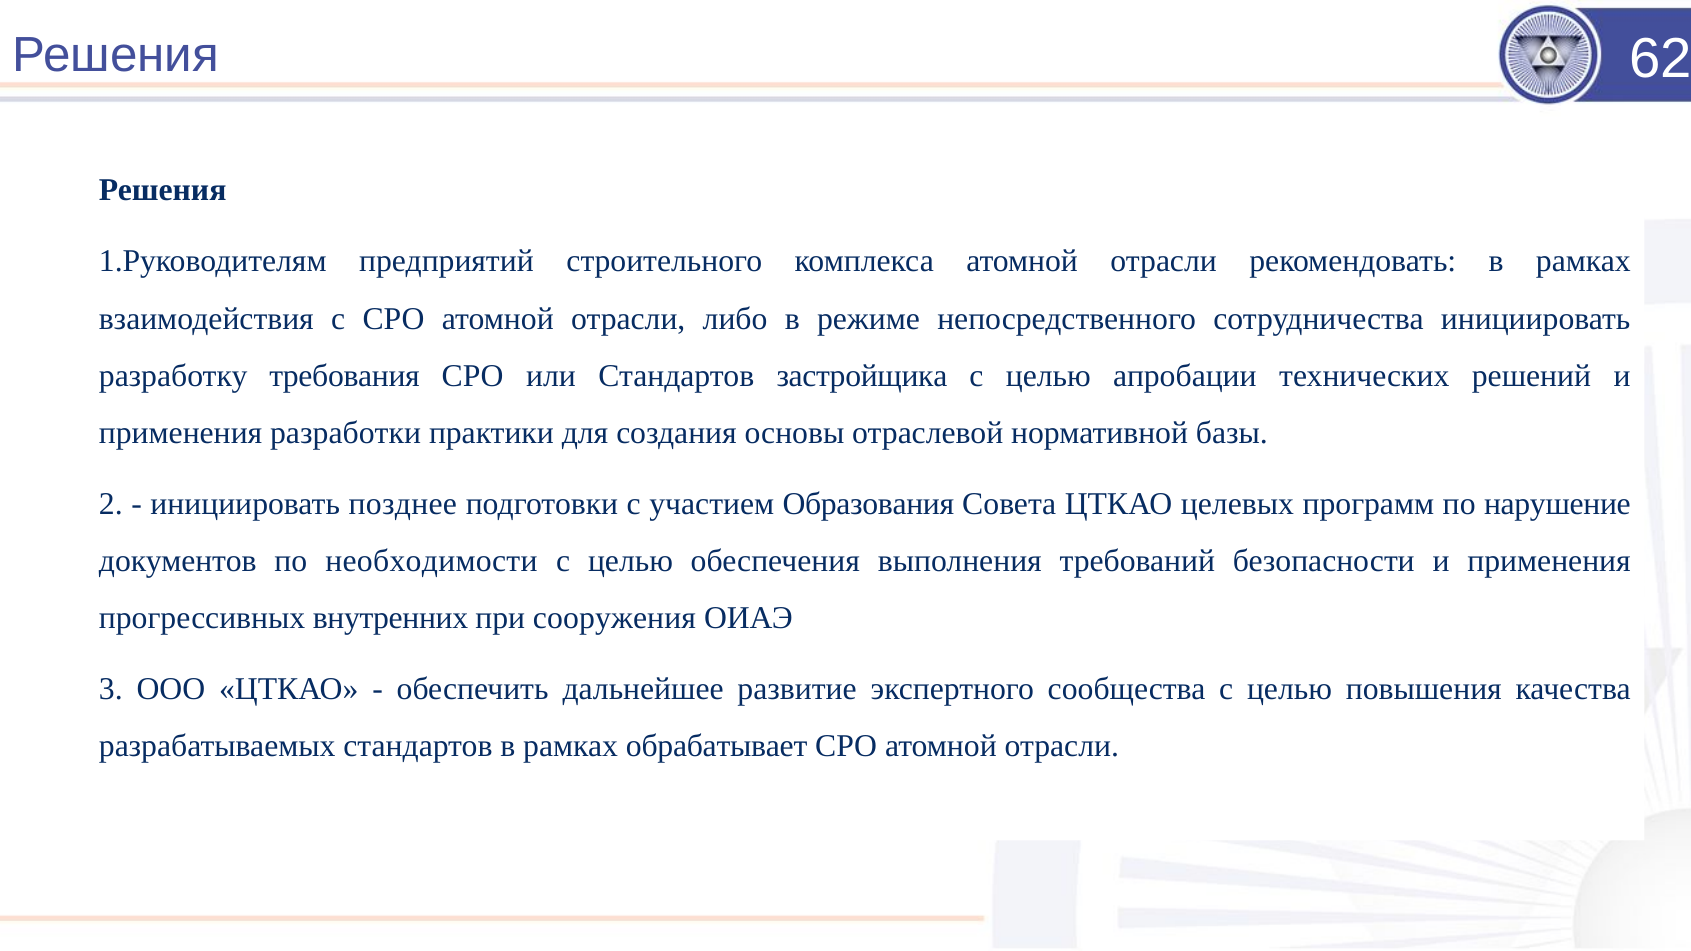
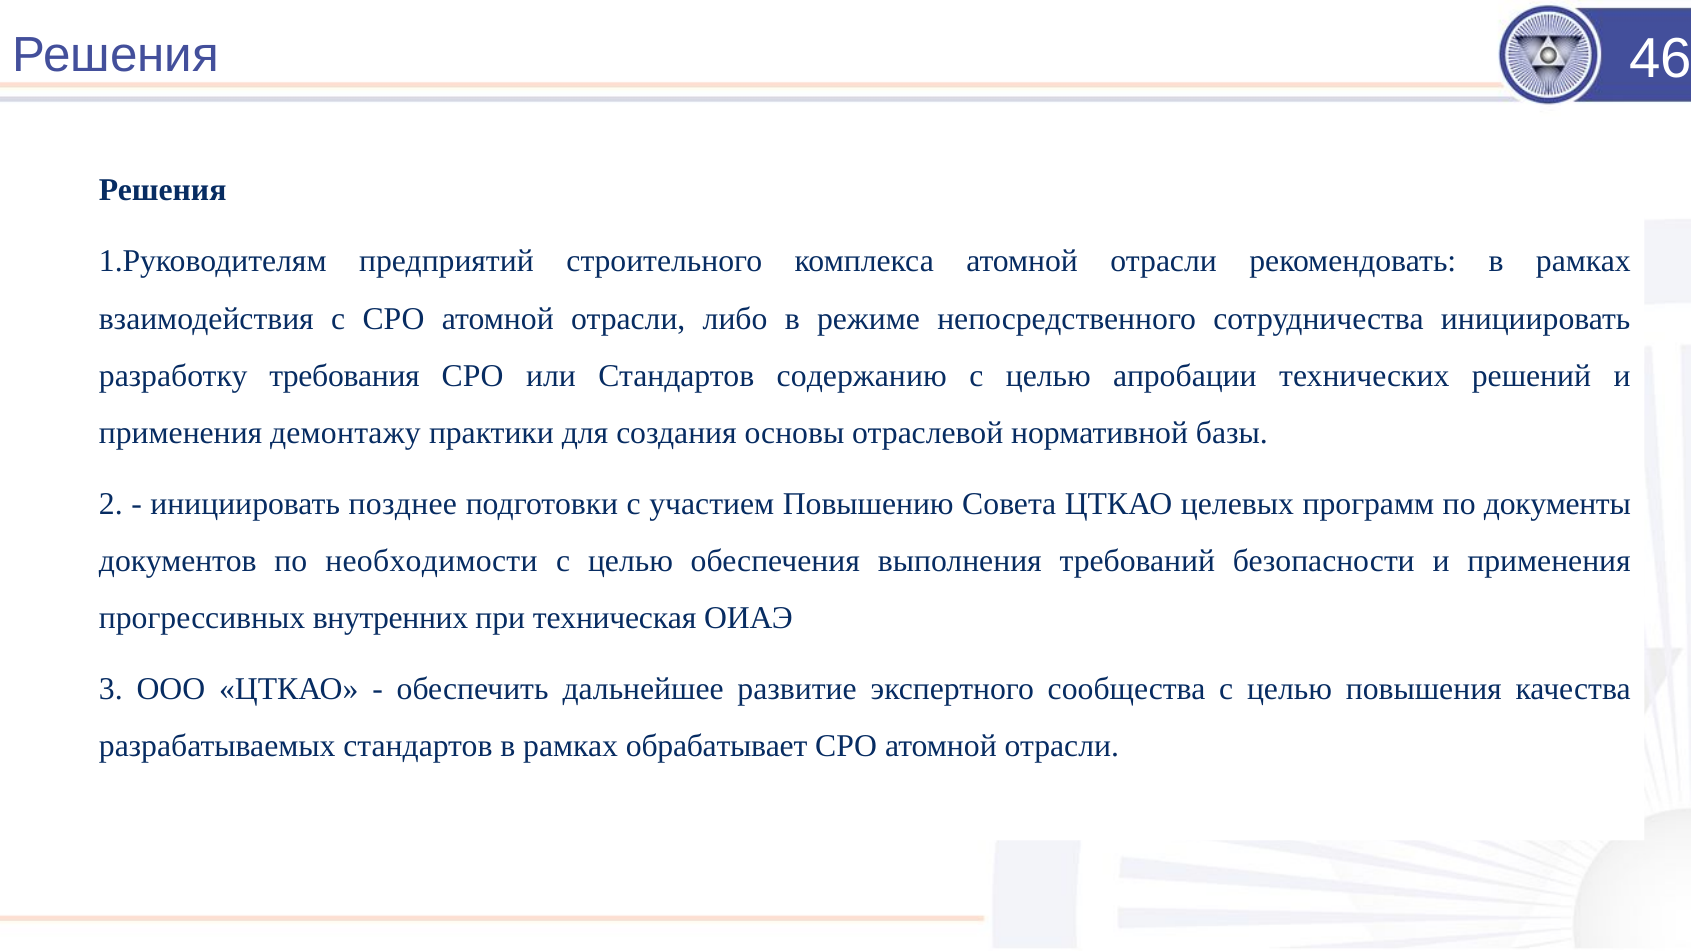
62: 62 -> 46 (1660, 59)
застройщика: застройщика -> содержанию (862, 376)
разработки: разработки -> демонтажу (345, 433)
Образования: Образования -> Повышению (868, 504)
нарушение: нарушение -> документы (1557, 504)
сооружения: сооружения -> техническая (615, 618)
